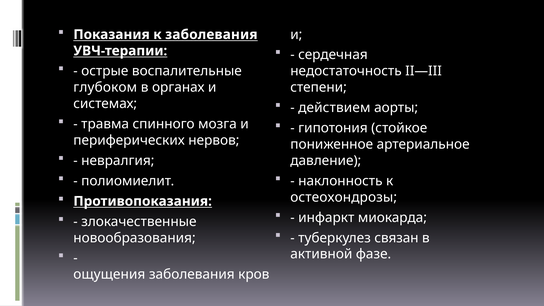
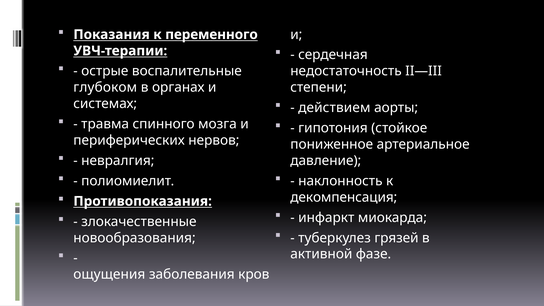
к заболевания: заболевания -> переменного (211, 35)
остеохондрозы: остеохондрозы -> декомпенсация (344, 197)
связан: связан -> грязей (396, 238)
